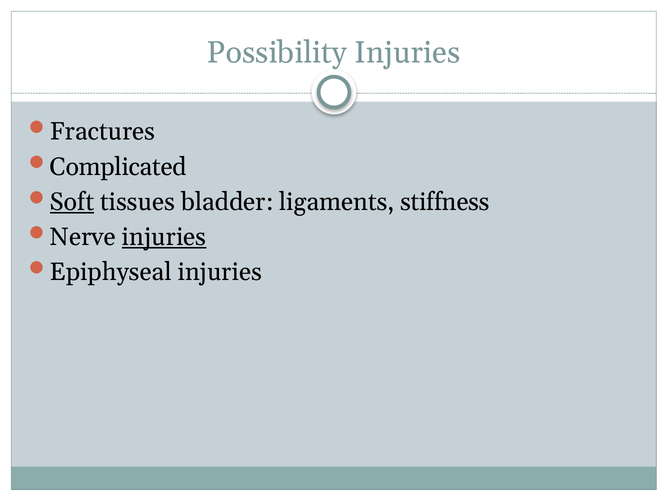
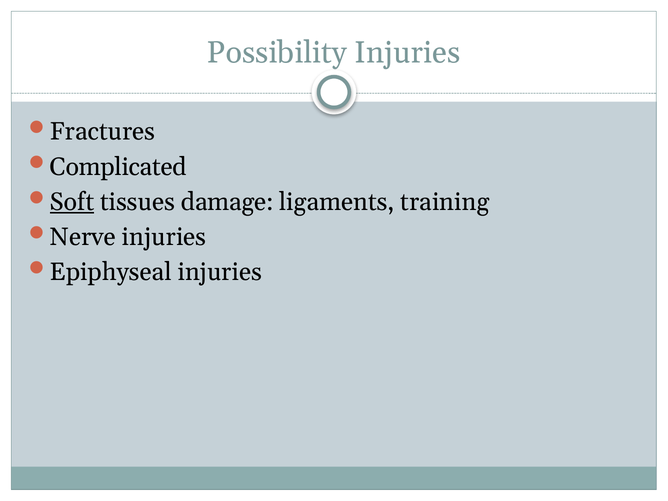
bladder: bladder -> damage (227, 202)
stiffness: stiffness -> training (445, 202)
injuries underline: present -> none (164, 237)
